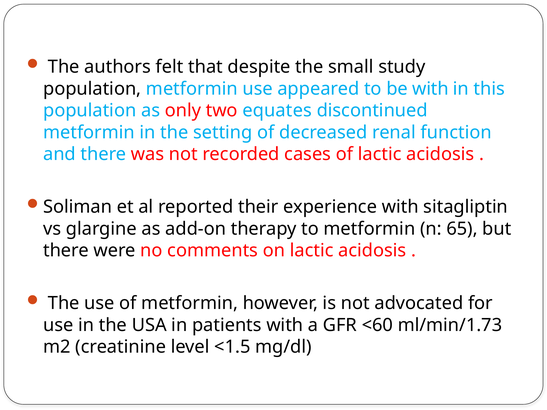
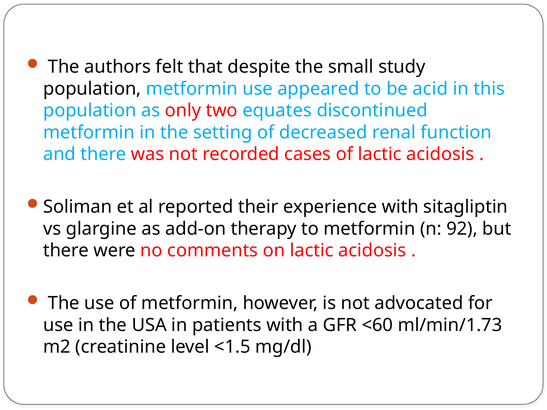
be with: with -> acid (430, 89)
65: 65 -> 92 (462, 229)
